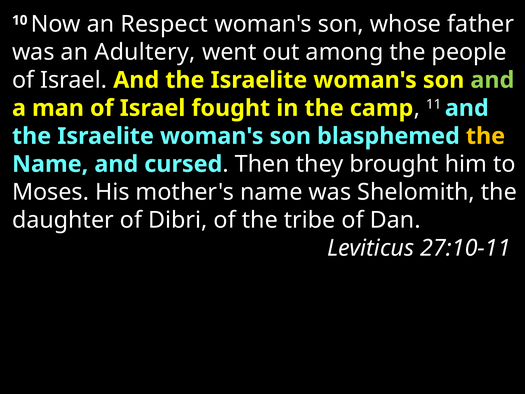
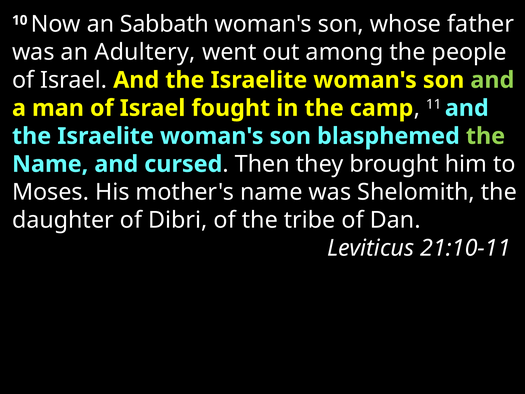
Respect: Respect -> Sabbath (164, 24)
the colour: yellow -> light green (485, 136)
27:10-11: 27:10-11 -> 21:10-11 (465, 248)
